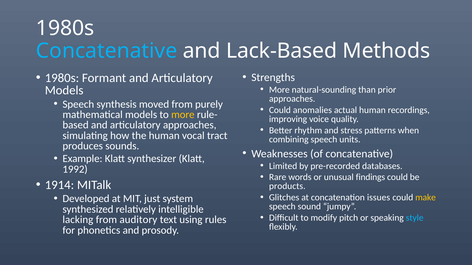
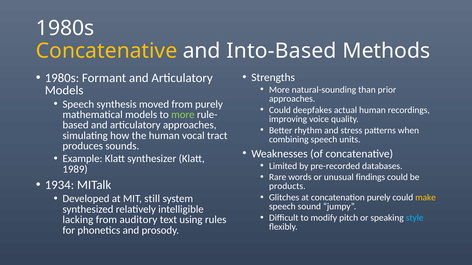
Concatenative colour: light blue -> yellow (107, 51)
Lack-Based: Lack-Based -> Into-Based (281, 51)
anomalies: anomalies -> deepfakes (312, 110)
more colour: yellow -> light green (183, 115)
1992: 1992 -> 1989 (75, 170)
1914: 1914 -> 1934 (59, 185)
concatenation issues: issues -> purely (379, 198)
just: just -> still (152, 199)
